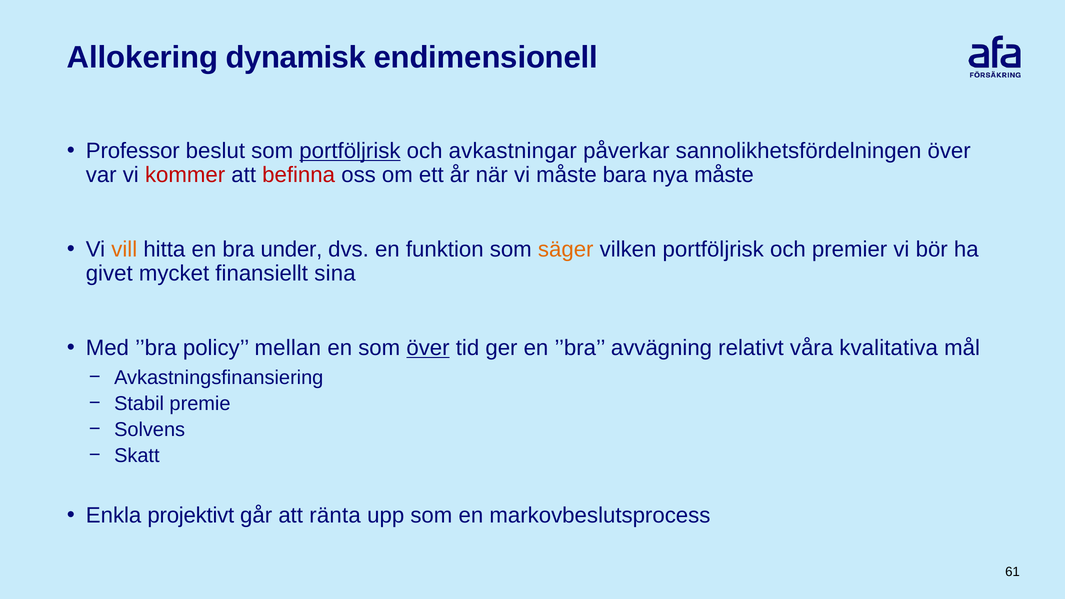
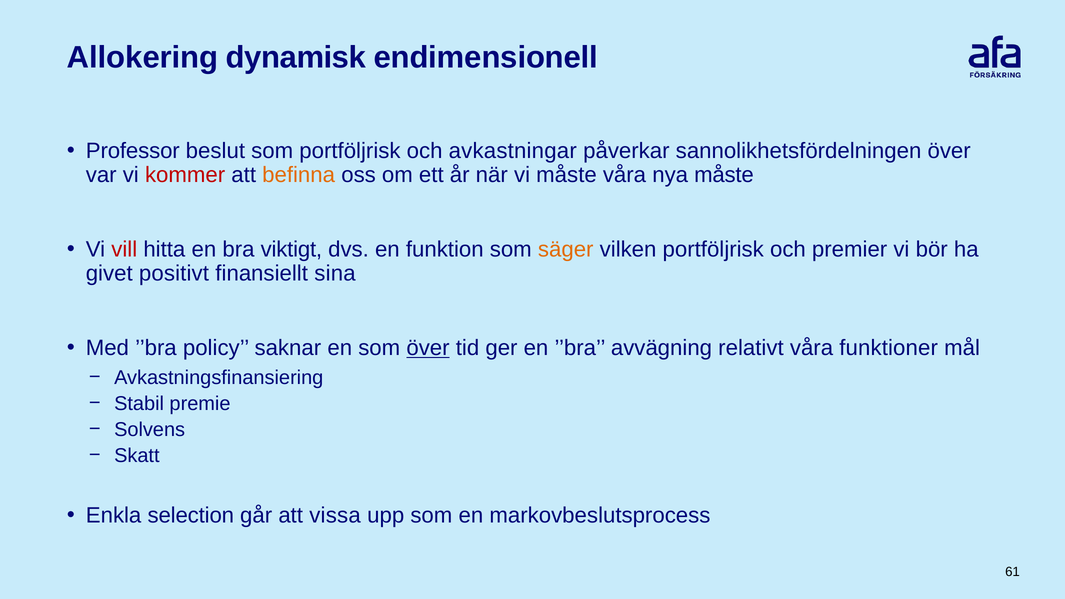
portföljrisk underline: present -> none (350, 151)
befinna colour: red -> orange (299, 175)
måste bara: bara -> våra (624, 175)
vill colour: orange -> red (124, 249)
under: under -> viktigt (291, 249)
mycket: mycket -> positivt (174, 273)
mellan: mellan -> saknar (288, 348)
kvalitativa: kvalitativa -> funktioner (889, 348)
projektivt: projektivt -> selection (191, 515)
ränta: ränta -> vissa (335, 515)
